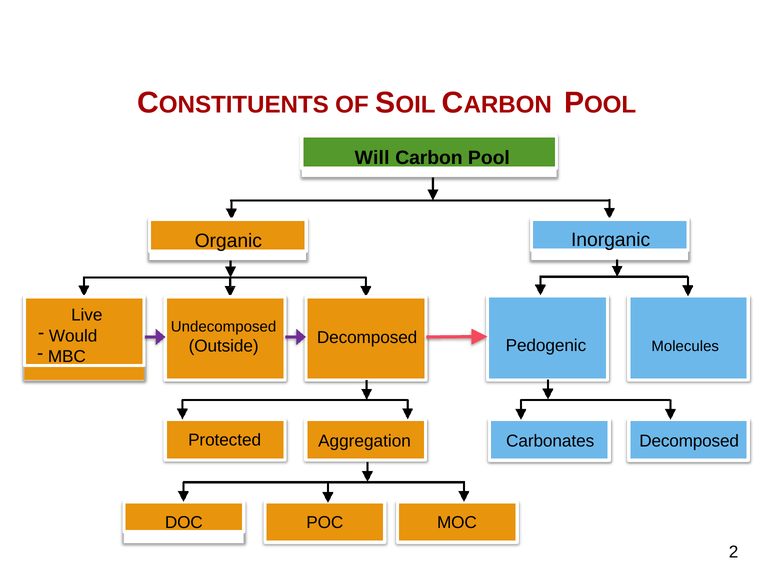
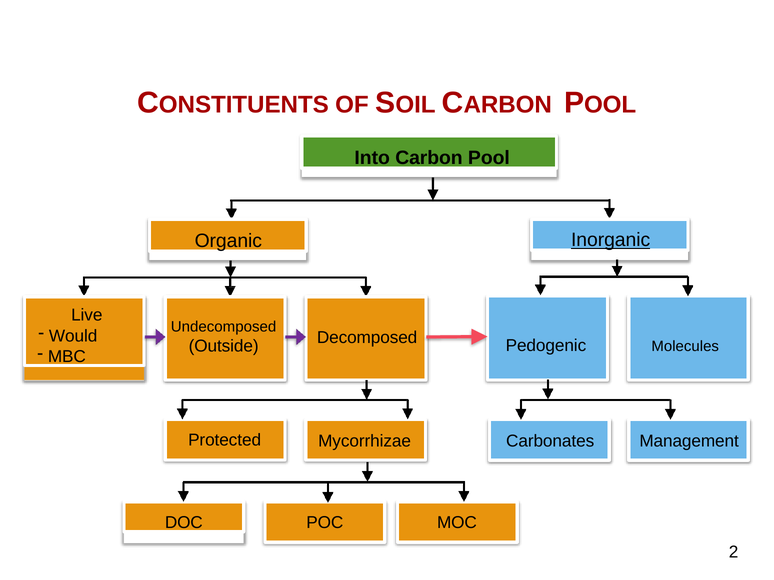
Will: Will -> Into (372, 158)
Inorganic underline: none -> present (611, 240)
Aggregation: Aggregation -> Mycorrhizae (365, 442)
Carbonates Decomposed: Decomposed -> Management (689, 442)
